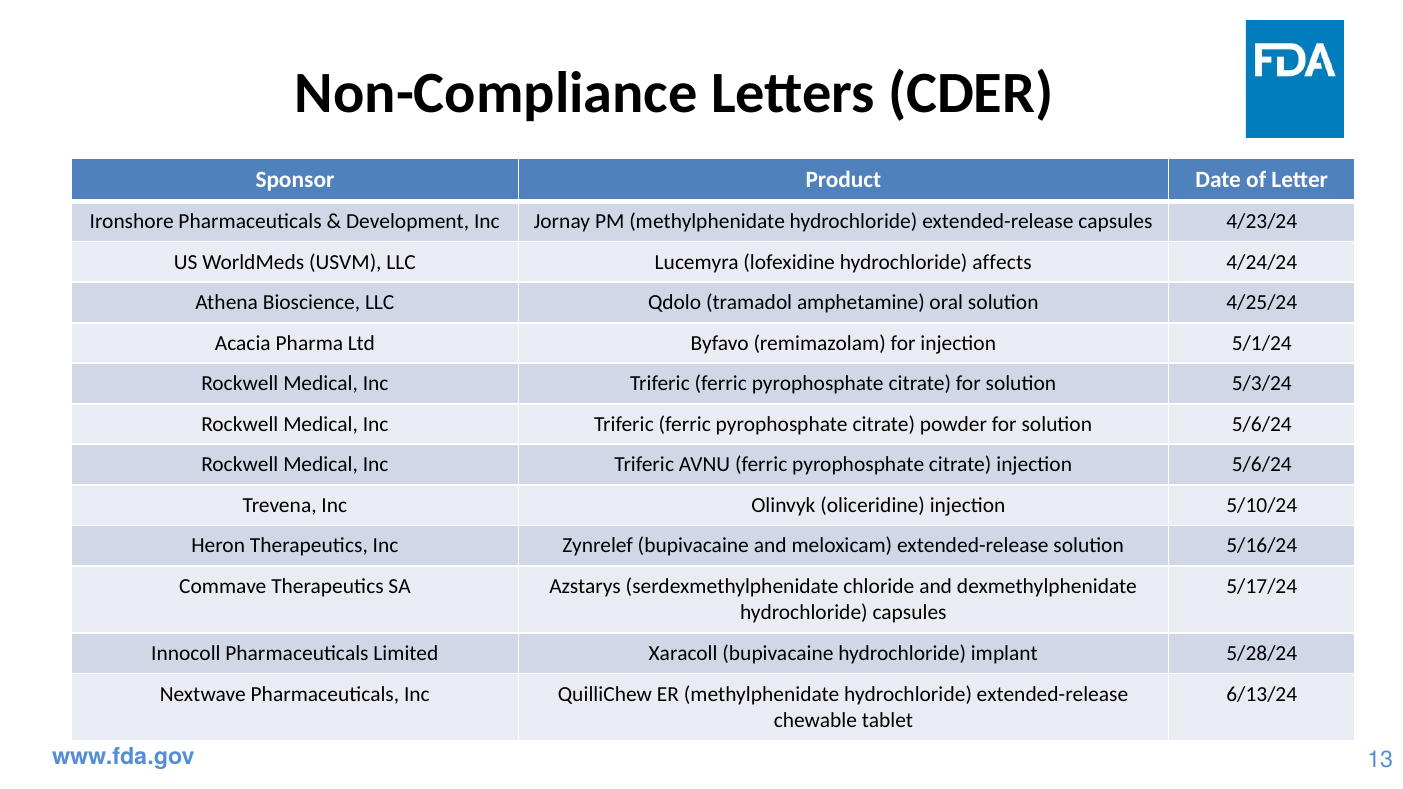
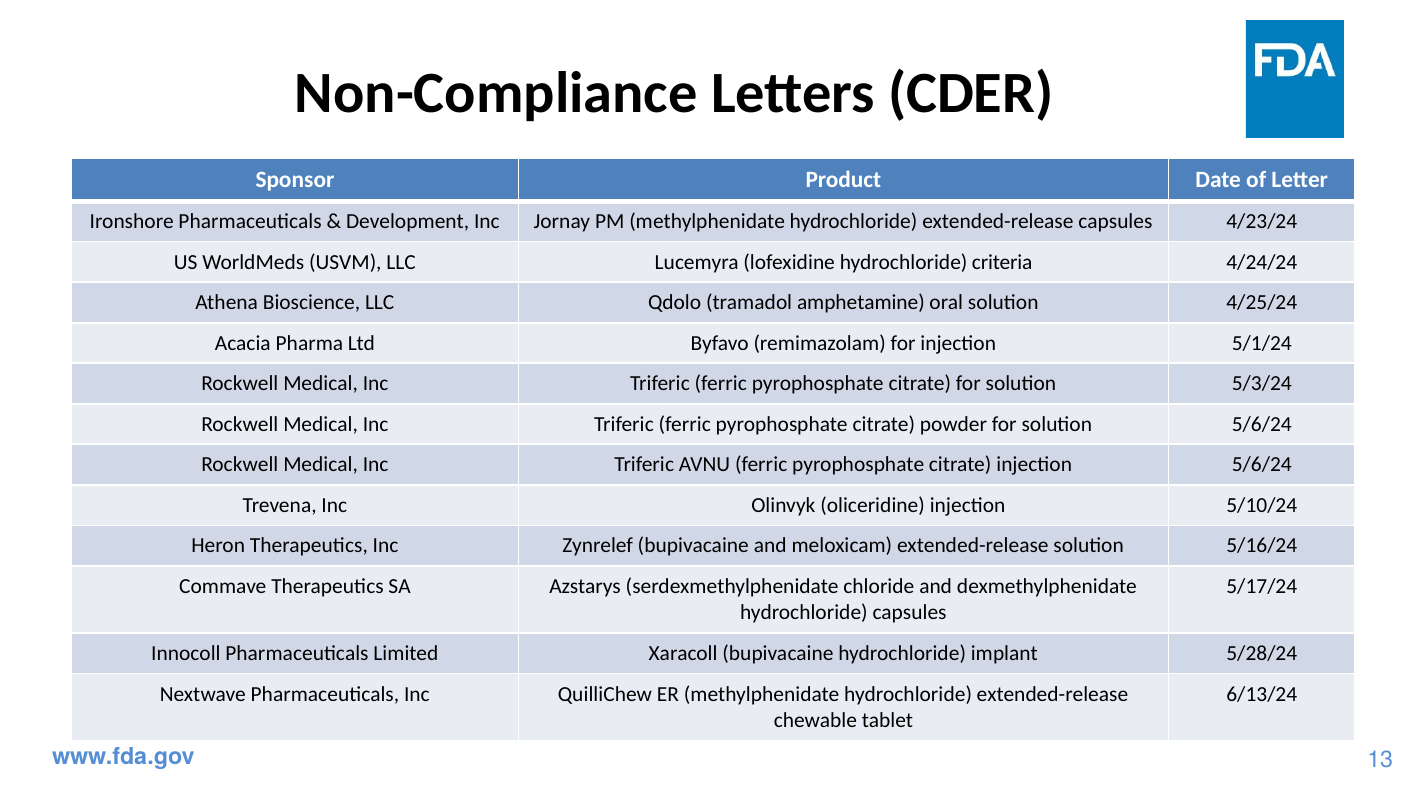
affects: affects -> criteria (1002, 262)
